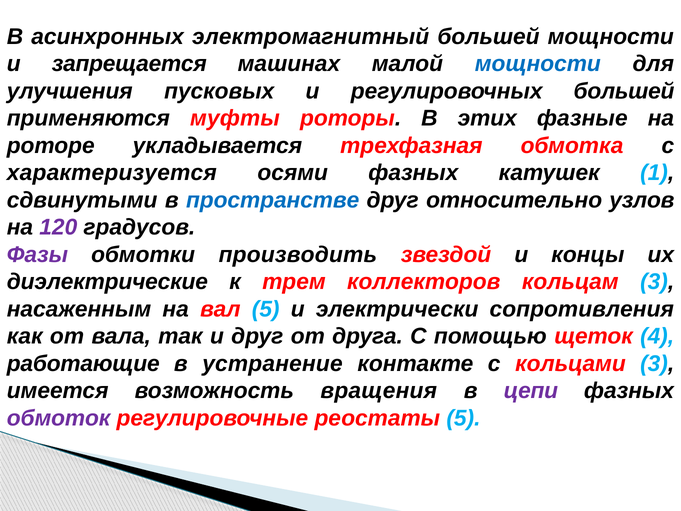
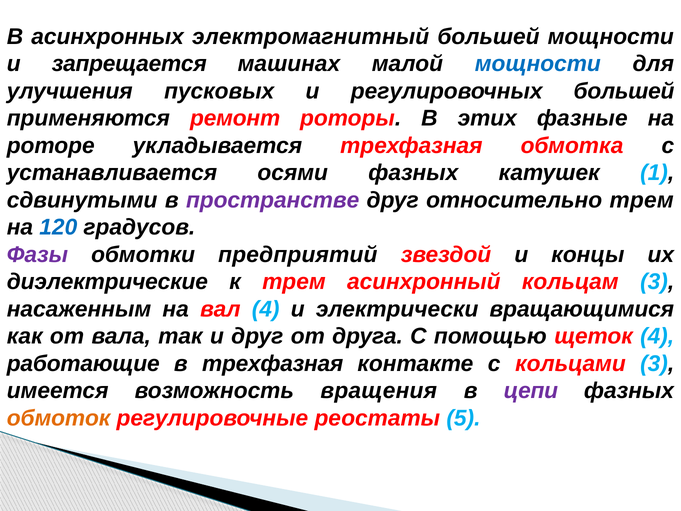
муфты: муфты -> ремонт (235, 118)
характеризуется: характеризуется -> устанавливается (112, 173)
пространстве colour: blue -> purple (273, 200)
относительно узлов: узлов -> трем (642, 200)
120 colour: purple -> blue (58, 227)
производить: производить -> предприятий (298, 255)
коллекторов: коллекторов -> асинхронный (424, 282)
вал 5: 5 -> 4 (266, 309)
сопротивления: сопротивления -> вращающимися (582, 309)
в устранение: устранение -> трехфазная (273, 363)
обмоток colour: purple -> orange (59, 418)
